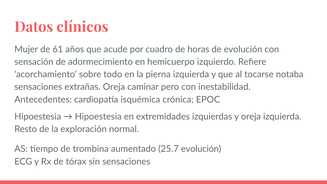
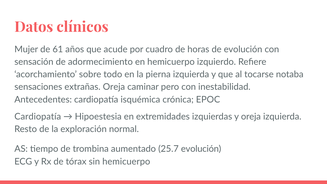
Hipoestesia: Hipoestesia -> Cardiopatía (38, 117)
sin sensaciones: sensaciones -> hemicuerpo (126, 161)
